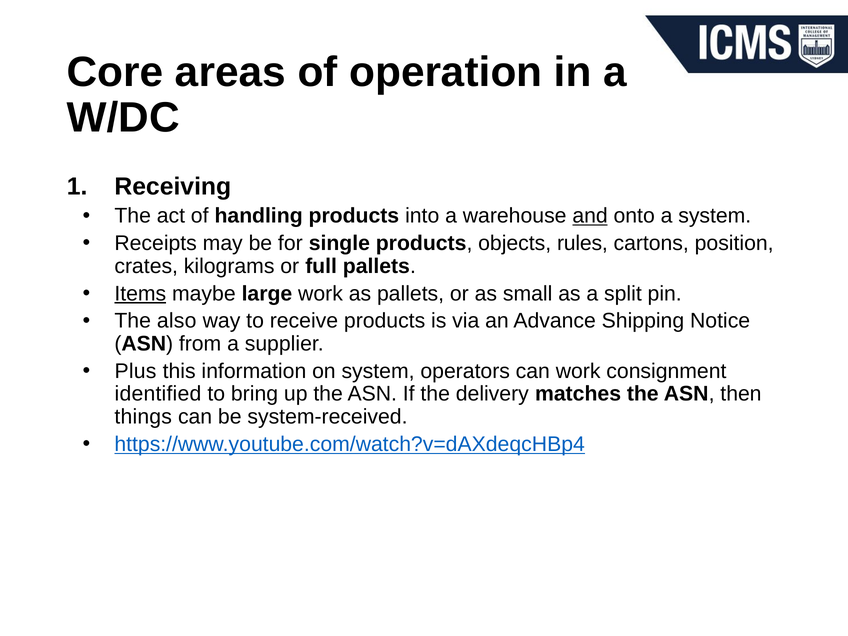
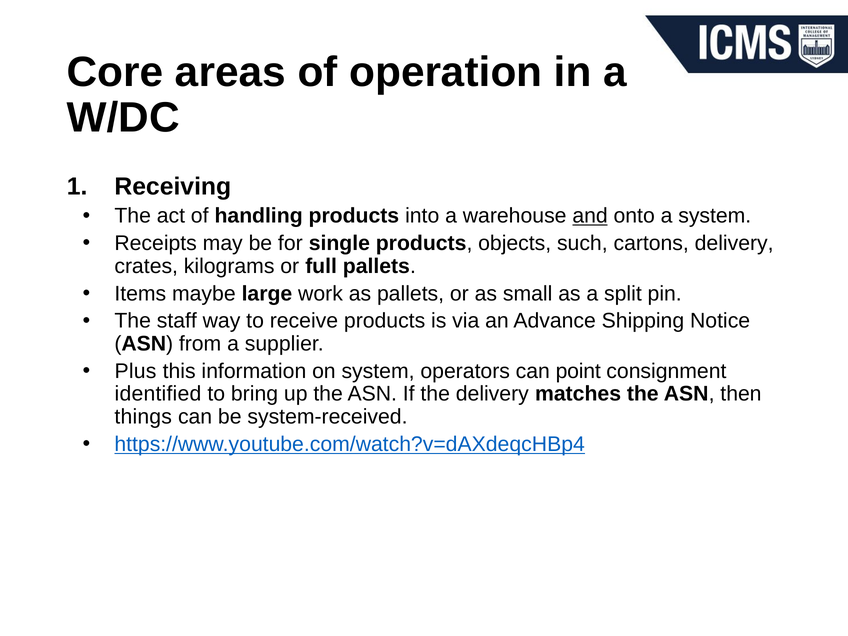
rules: rules -> such (582, 243)
cartons position: position -> delivery (734, 243)
Items underline: present -> none (140, 294)
also: also -> staff (177, 321)
can work: work -> point (578, 371)
